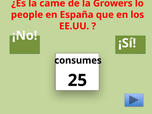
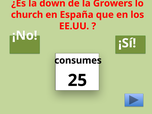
came: came -> down (52, 3)
people: people -> church (27, 15)
